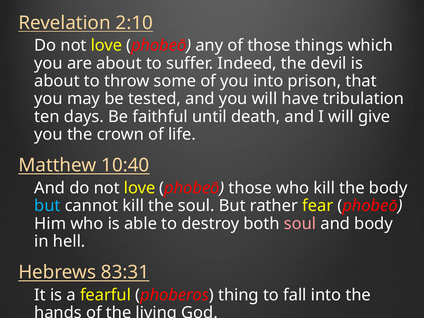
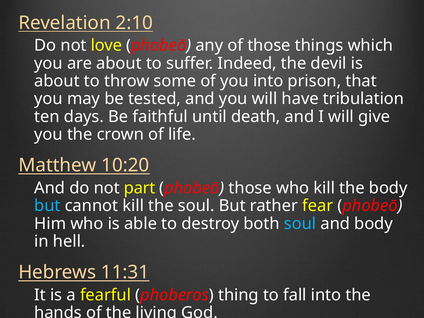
10:40: 10:40 -> 10:20 (125, 165)
And do not love: love -> part (140, 188)
soul colour: pink -> light blue (300, 224)
83:31: 83:31 -> 11:31 (125, 272)
